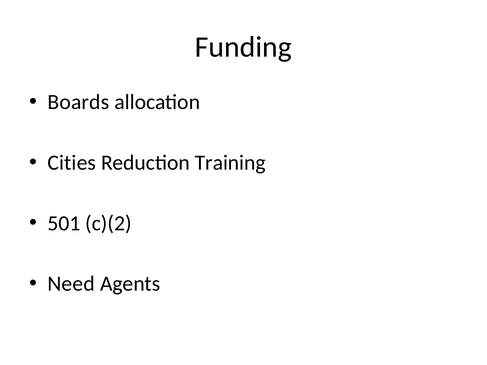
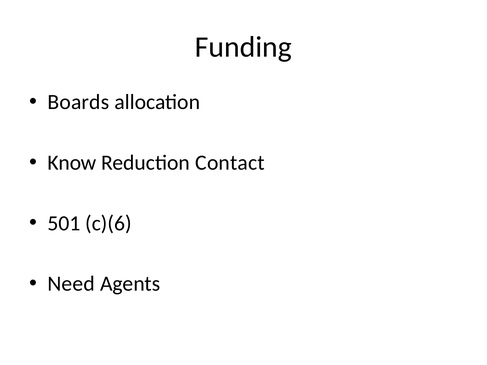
Cities: Cities -> Know (72, 163)
Training: Training -> Contact (230, 163)
c)(2: c)(2 -> c)(6 (108, 223)
